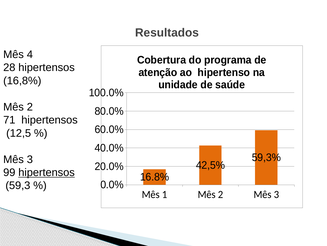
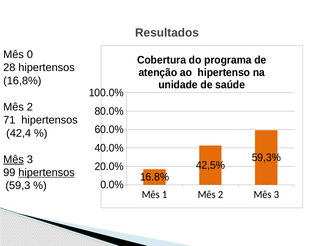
4: 4 -> 0 (30, 54)
12,5: 12,5 -> 42,4 (19, 133)
Mês underline: none -> present (14, 159)
